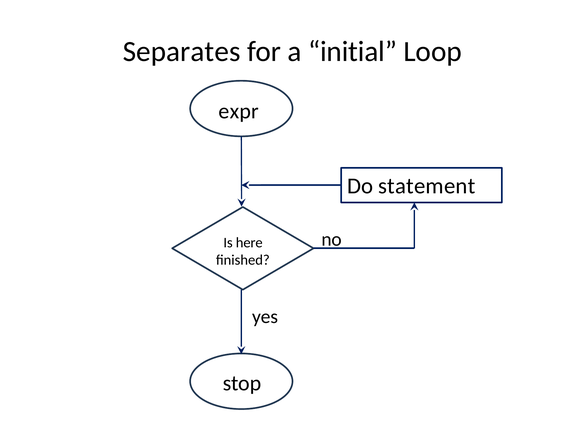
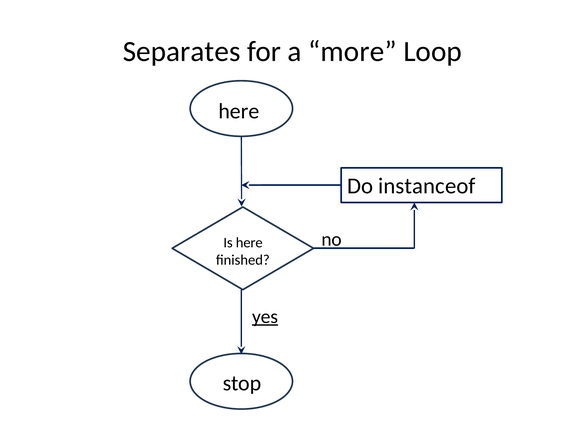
initial: initial -> more (352, 52)
expr: expr -> here (239, 111)
statement: statement -> instanceof (427, 186)
yes underline: none -> present (265, 316)
